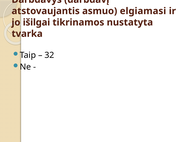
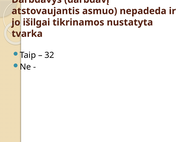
elgiamasi: elgiamasi -> nepadeda (143, 11)
